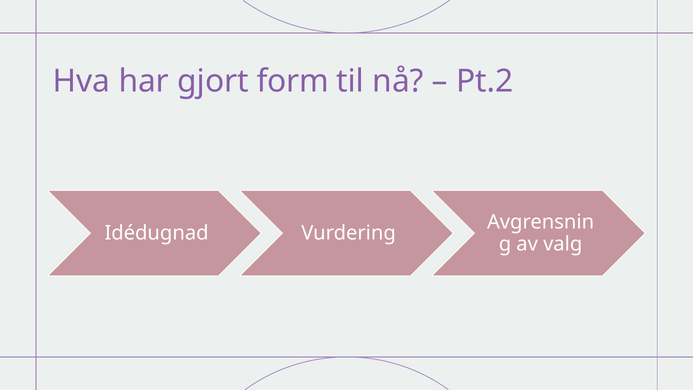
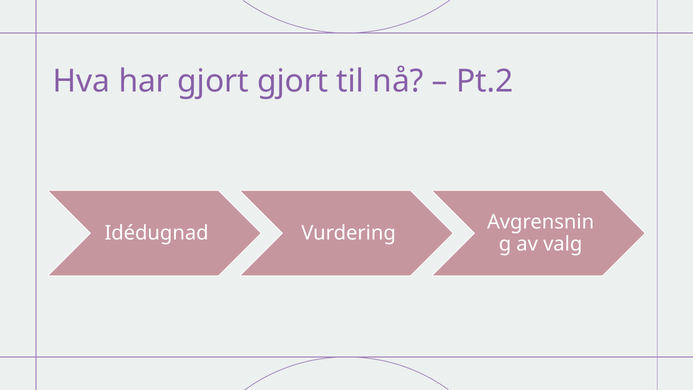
gjort form: form -> gjort (293, 81)
